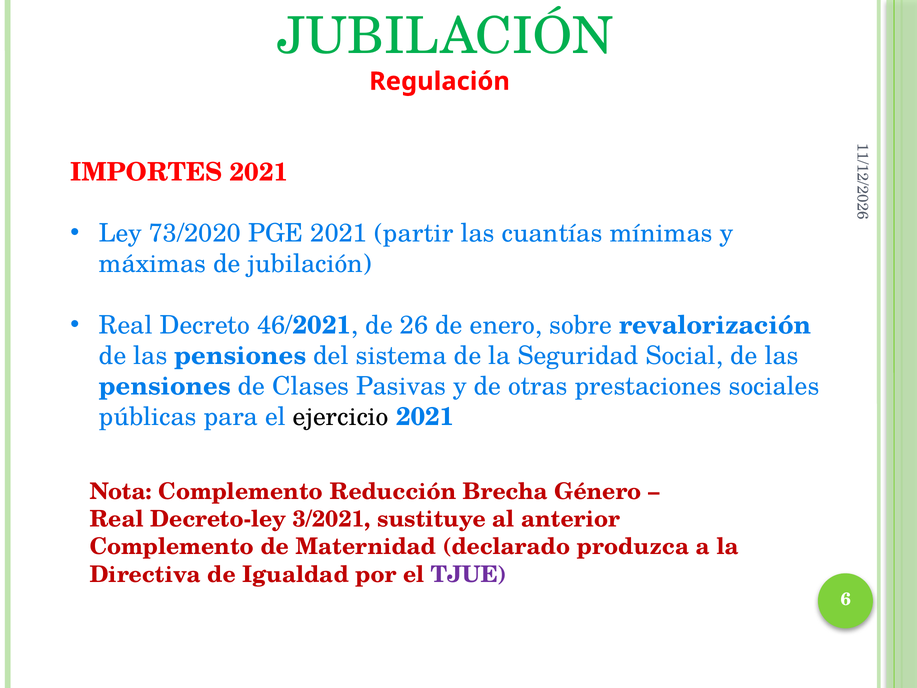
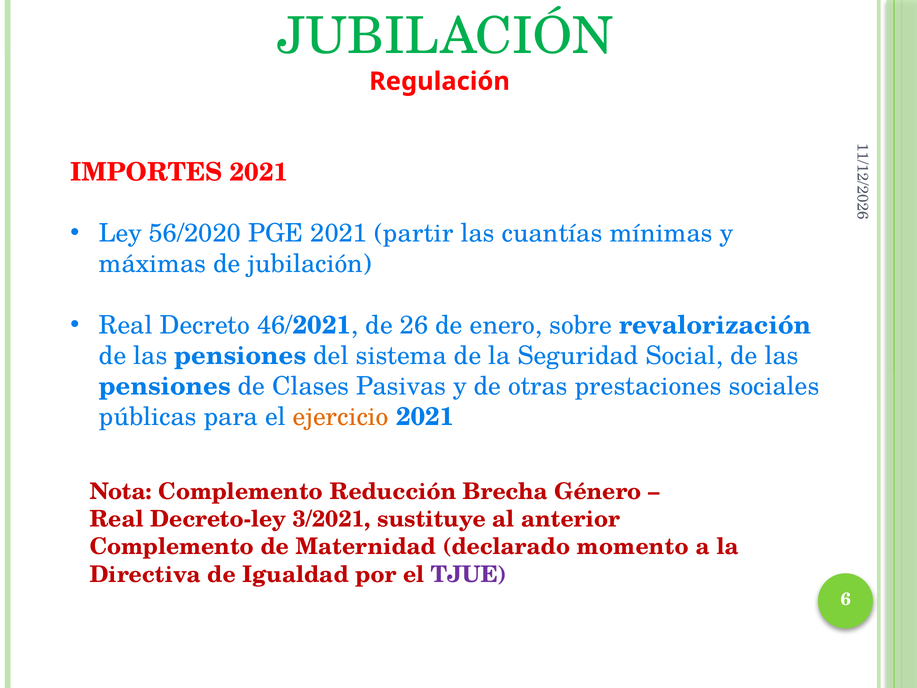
73/2020: 73/2020 -> 56/2020 (195, 233)
ejercicio colour: black -> orange (341, 417)
produzca: produzca -> momento (633, 547)
